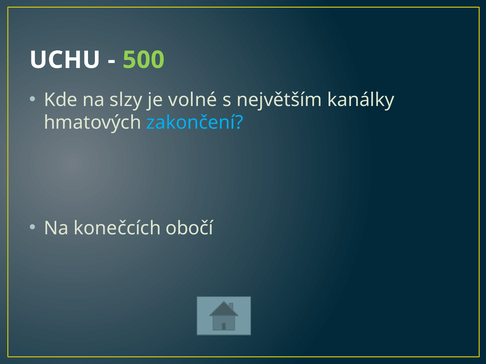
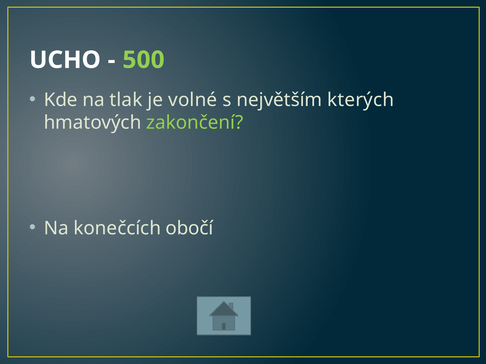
UCHU: UCHU -> UCHO (65, 60)
slzy: slzy -> tlak (126, 100)
kanálky: kanálky -> kterých (361, 100)
zakončení colour: light blue -> light green (195, 123)
